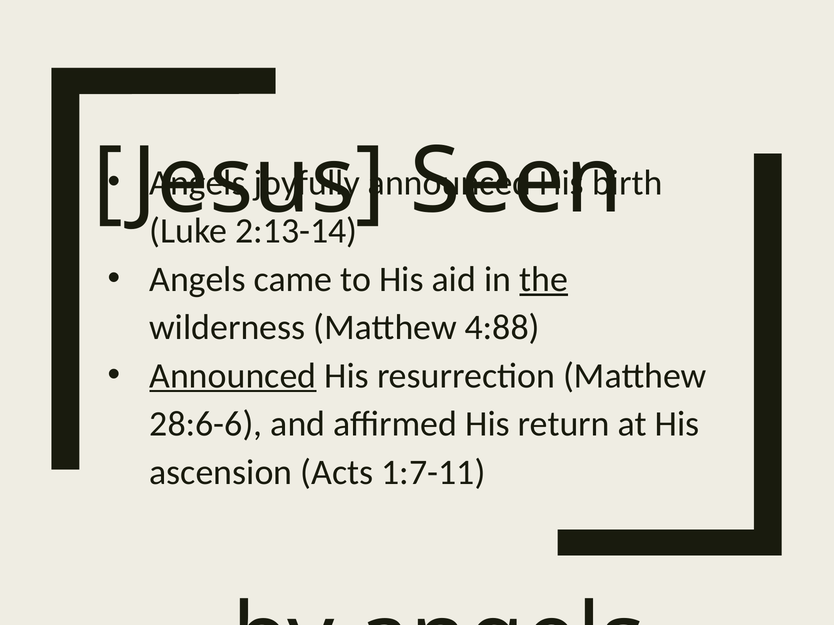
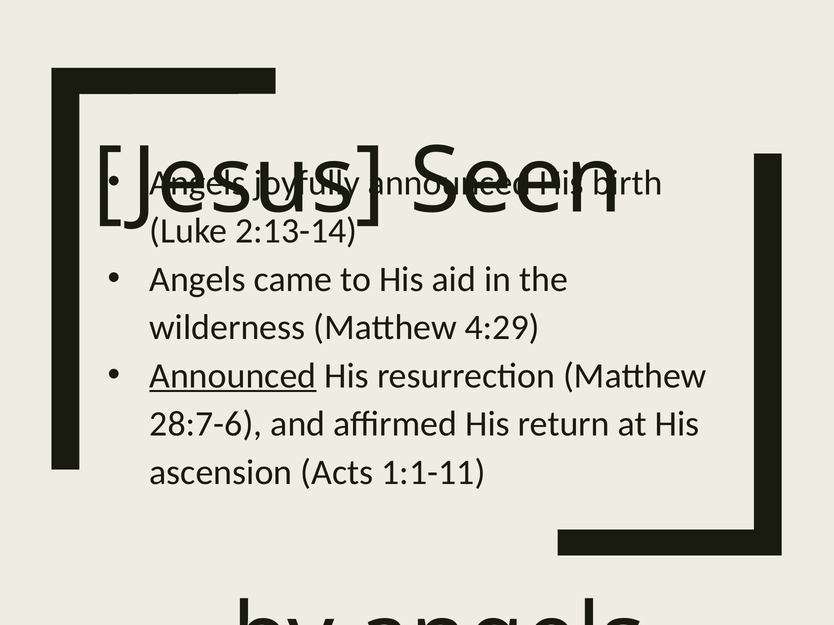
the underline: present -> none (544, 279)
4:88: 4:88 -> 4:29 (502, 328)
28:6-6: 28:6-6 -> 28:7-6 (206, 424)
1:7-11: 1:7-11 -> 1:1-11 (433, 473)
